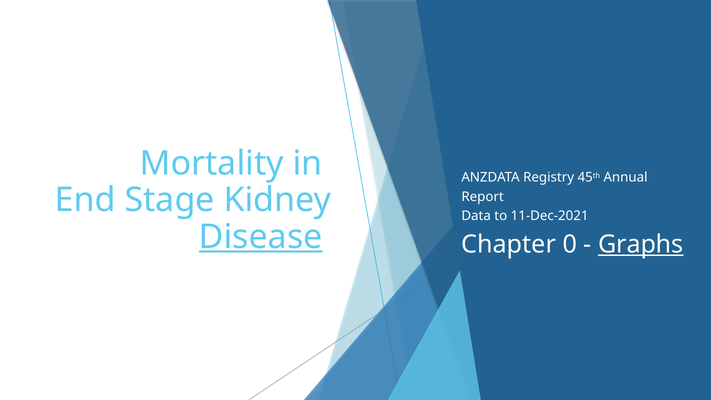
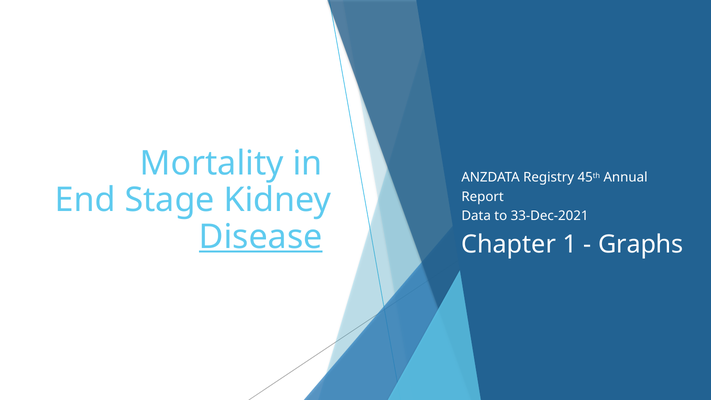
11-Dec-2021: 11-Dec-2021 -> 33-Dec-2021 (550, 216)
0: 0 -> 1 (570, 245)
Graphs underline: present -> none (641, 245)
